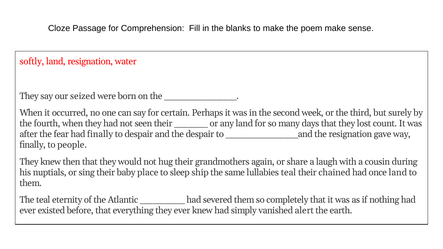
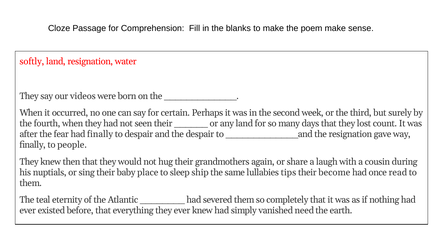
seized: seized -> videos (83, 96)
lullabies teal: teal -> tips (288, 173)
chained: chained -> become (334, 173)
once land: land -> read (398, 173)
alert: alert -> need (304, 211)
